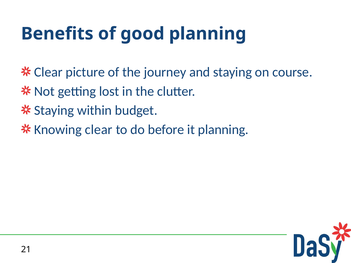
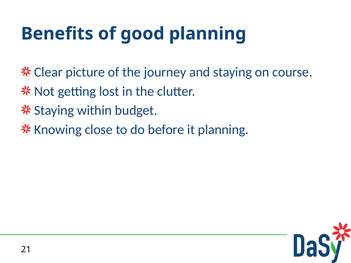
Knowing clear: clear -> close (99, 130)
